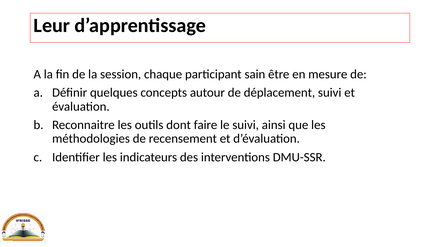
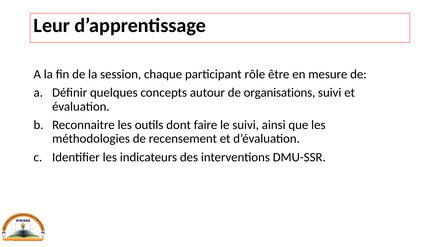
sain: sain -> rôle (255, 74)
déplacement: déplacement -> organisations (280, 93)
